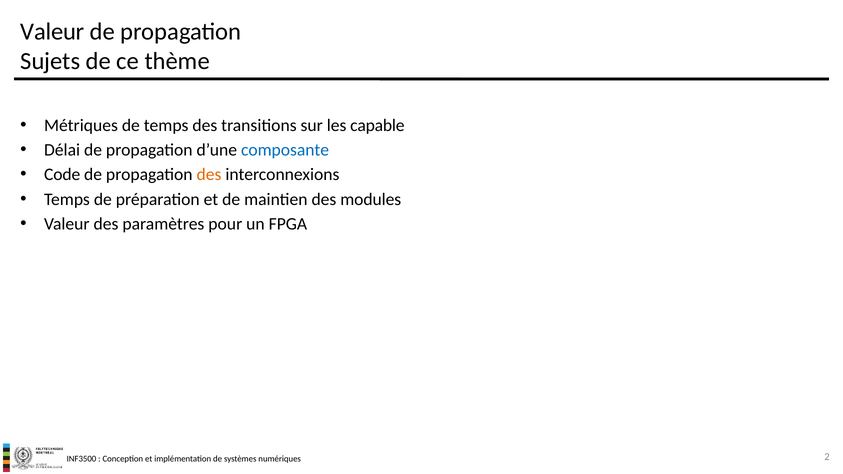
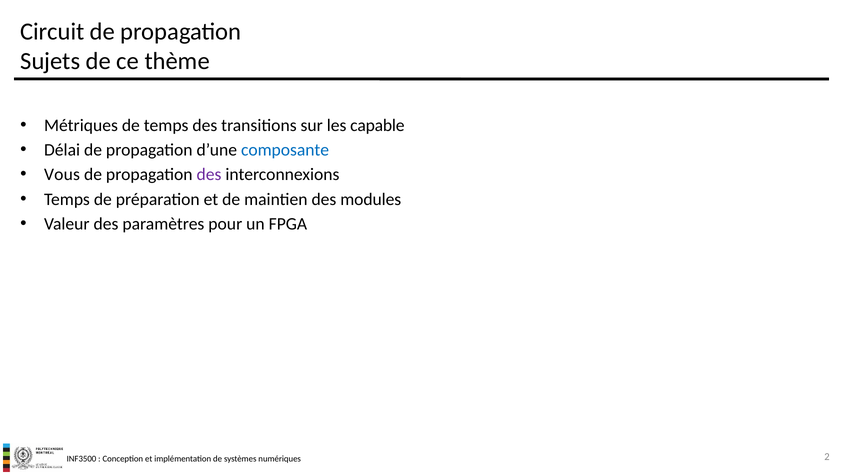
Valeur: Valeur -> Circuit (52, 32)
Code: Code -> Vous (62, 175)
des colour: orange -> purple (209, 175)
